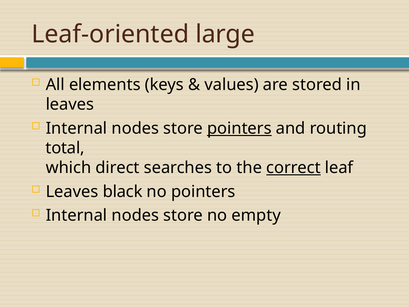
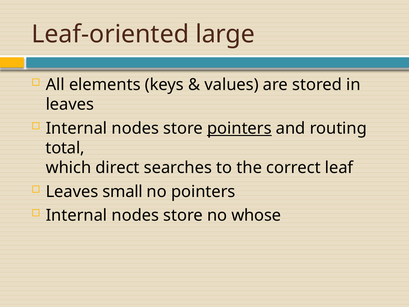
correct underline: present -> none (293, 168)
black: black -> small (123, 191)
empty: empty -> whose (256, 215)
